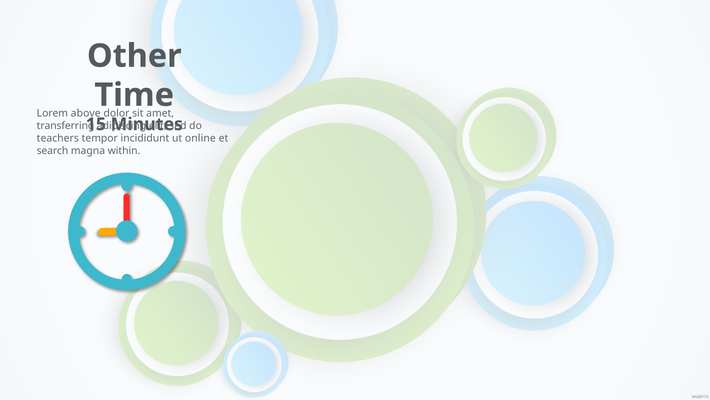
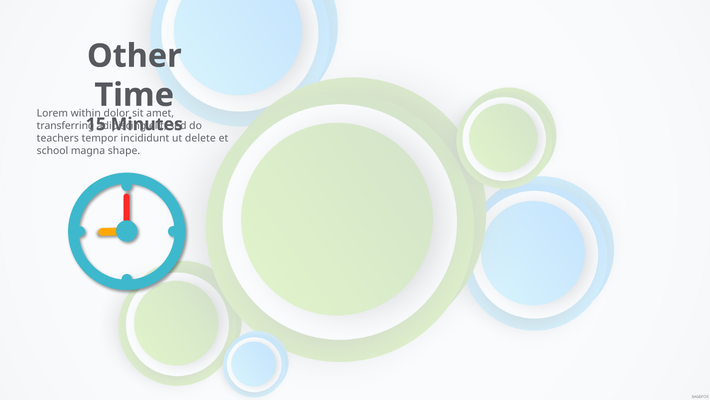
above: above -> within (86, 113)
online: online -> delete (200, 138)
search: search -> school (52, 150)
within: within -> shape (124, 150)
